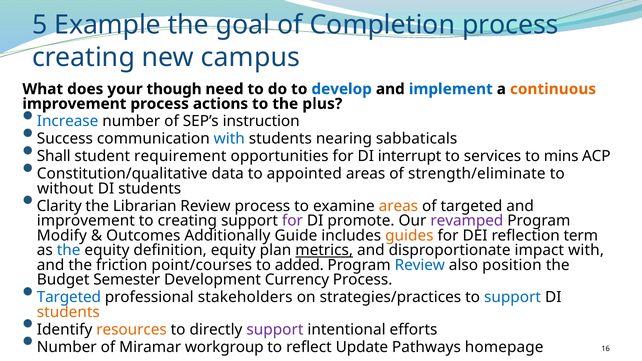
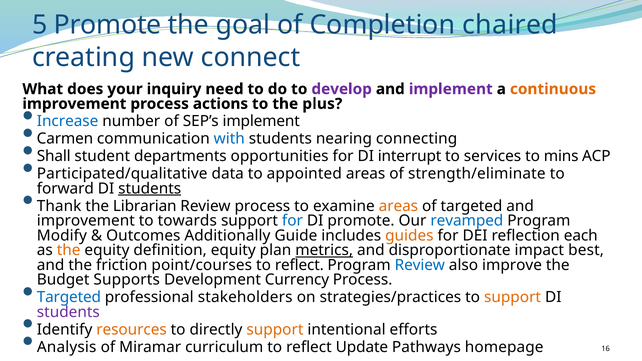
5 Example: Example -> Promote (108, 25)
Completion process: process -> chaired (510, 25)
campus: campus -> connect (251, 57)
though: though -> inquiry (174, 89)
develop colour: blue -> purple (342, 89)
implement colour: blue -> purple (451, 89)
SEP’s instruction: instruction -> implement (261, 121)
Success: Success -> Carmen (65, 139)
sabbaticals: sabbaticals -> connecting (417, 139)
requirement: requirement -> departments (180, 156)
Constitution/qualitative: Constitution/qualitative -> Participated/qualitative (122, 174)
without: without -> forward (65, 189)
students underline: none -> present (150, 189)
Clarity: Clarity -> Thank (59, 206)
to creating: creating -> towards (187, 221)
for colour: purple -> blue (292, 221)
revamped colour: purple -> blue (467, 221)
term: term -> each (581, 236)
the colour: blue -> orange (69, 250)
impact with: with -> best (586, 250)
added: added -> reflect (299, 265)
position: position -> improve (512, 265)
Semester: Semester -> Supports (127, 280)
support colour: blue -> orange (513, 297)
students colour: orange -> purple (68, 312)
support colour: purple -> orange (275, 330)
Number: Number -> Analysis (67, 347)
workgroup: workgroup -> curriculum (224, 347)
